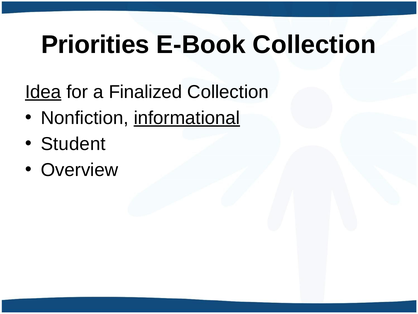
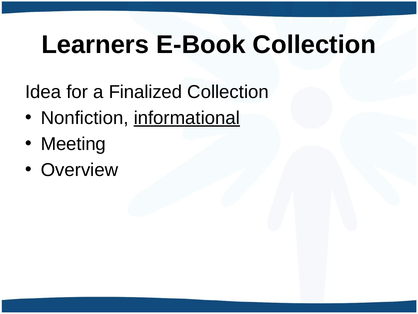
Priorities: Priorities -> Learners (95, 45)
Idea underline: present -> none (43, 92)
Student: Student -> Meeting (73, 144)
